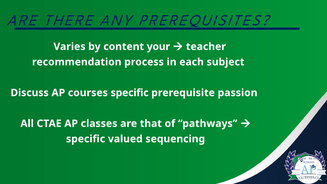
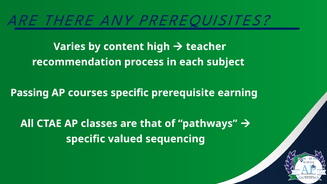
content your: your -> high (158, 47)
Discuss: Discuss -> Passing (30, 93)
passion: passion -> earning (238, 93)
